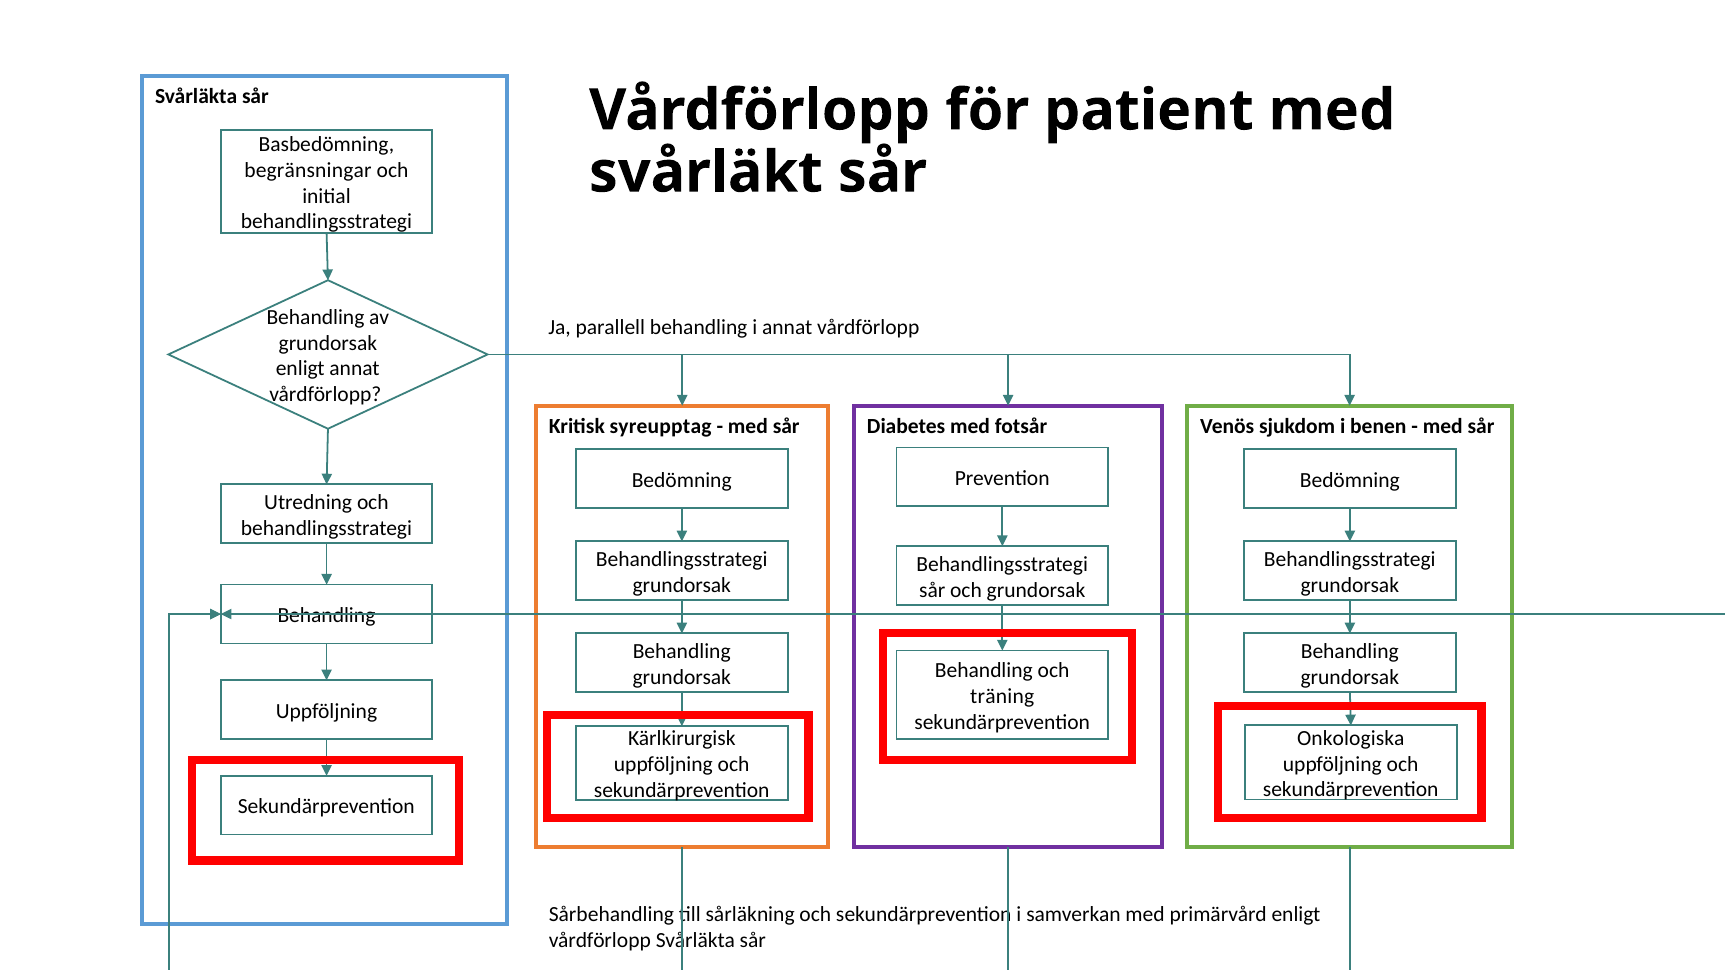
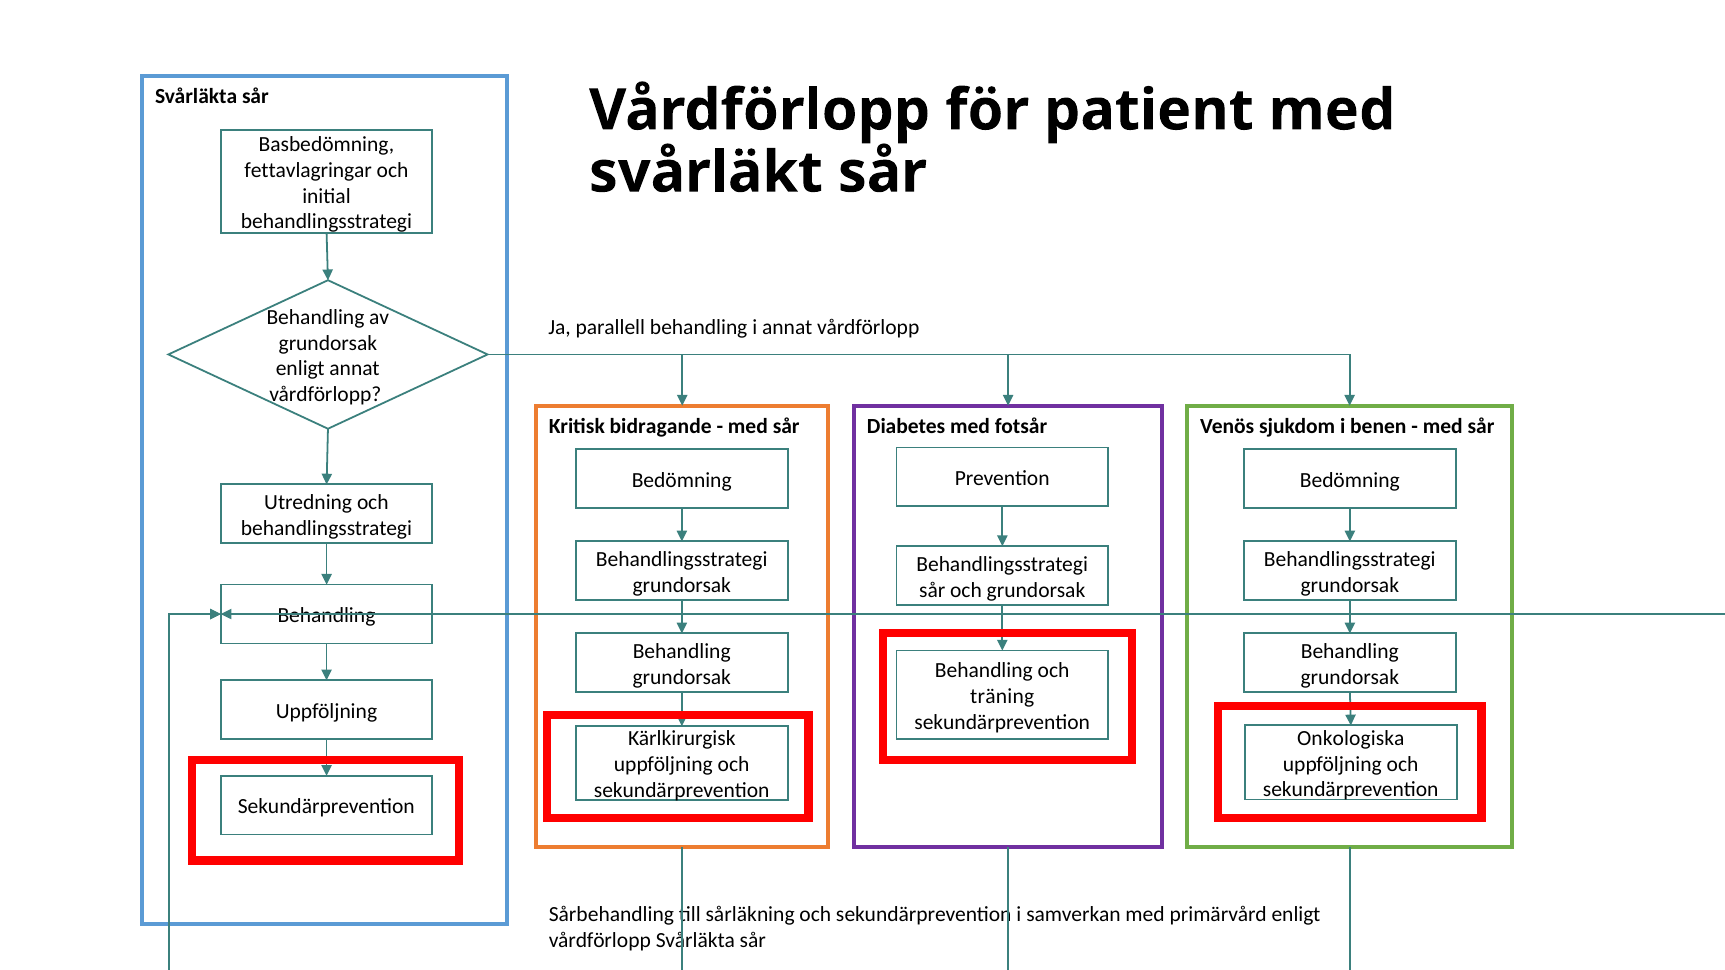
begränsningar: begränsningar -> fettavlagringar (308, 170)
syreupptag: syreupptag -> bidragande (661, 427)
